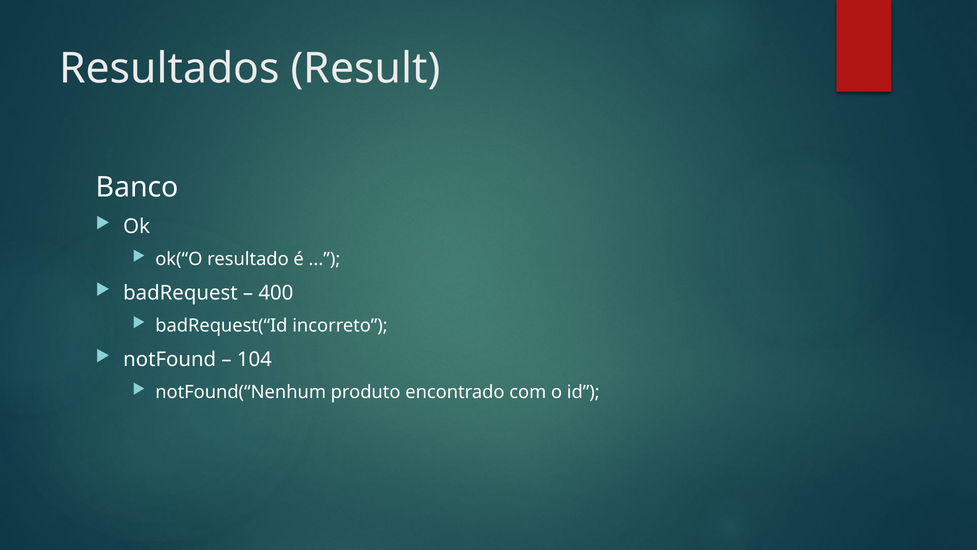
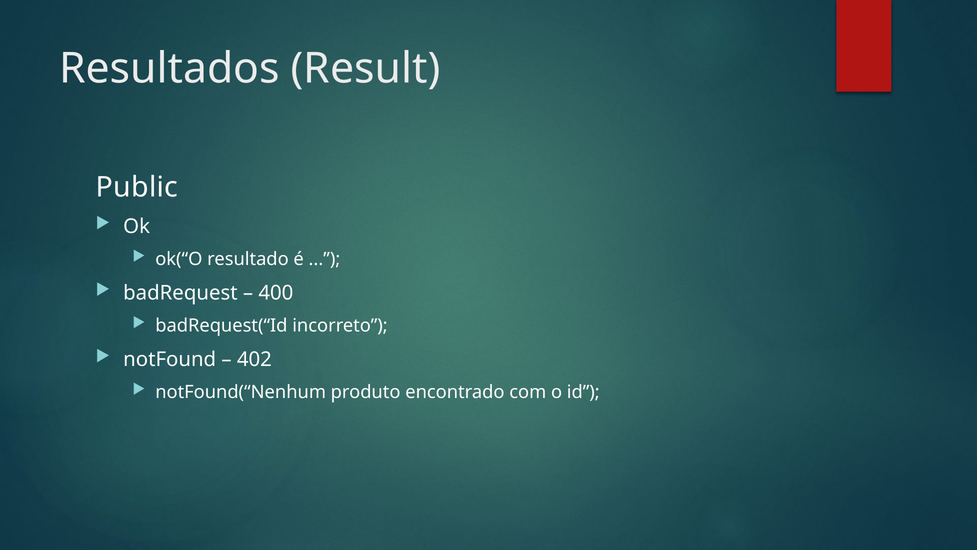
Banco: Banco -> Public (137, 187)
104: 104 -> 402 (254, 359)
